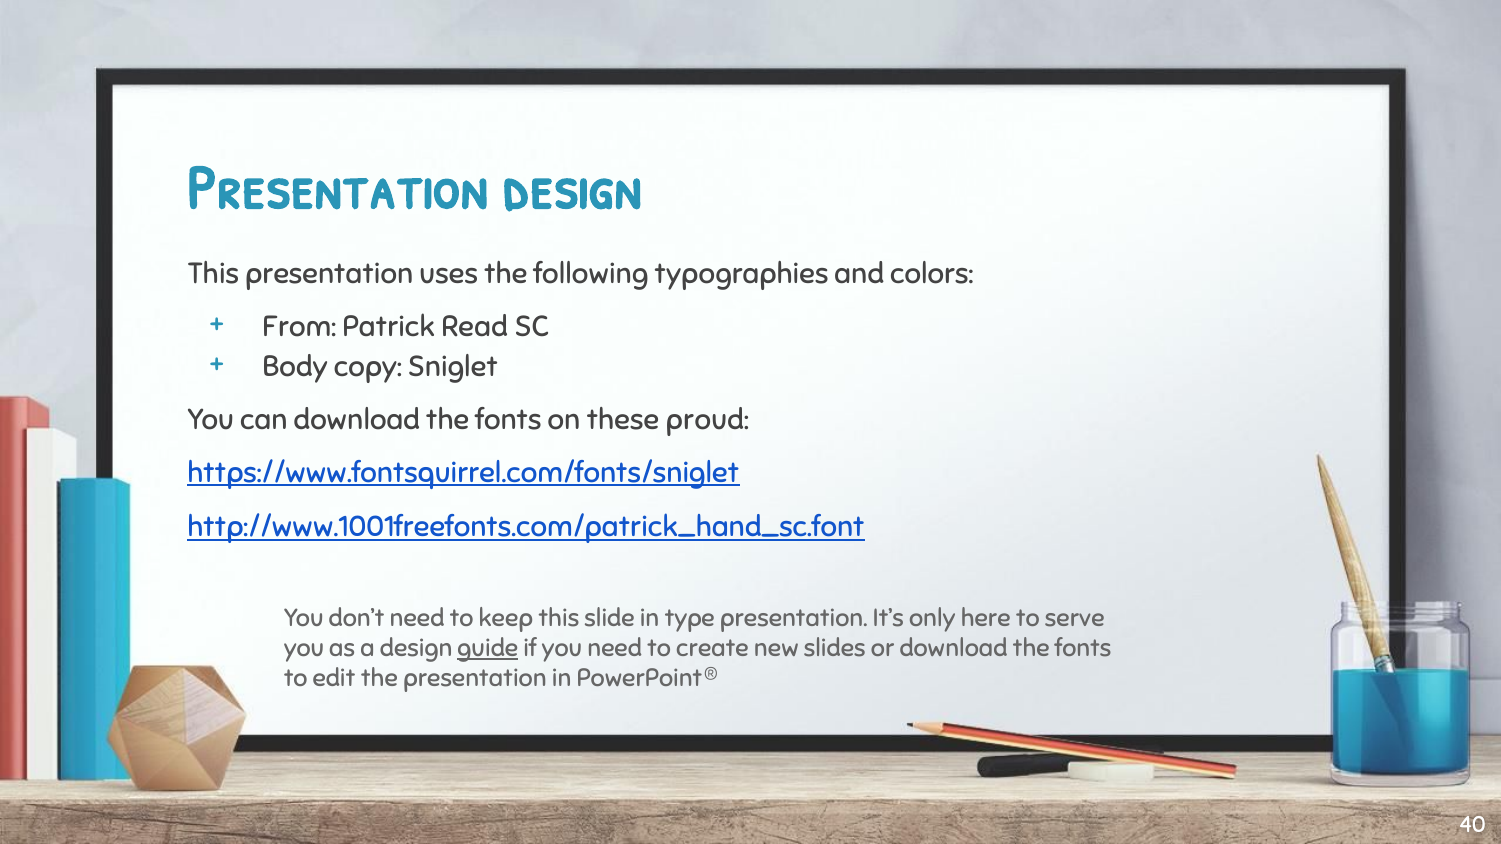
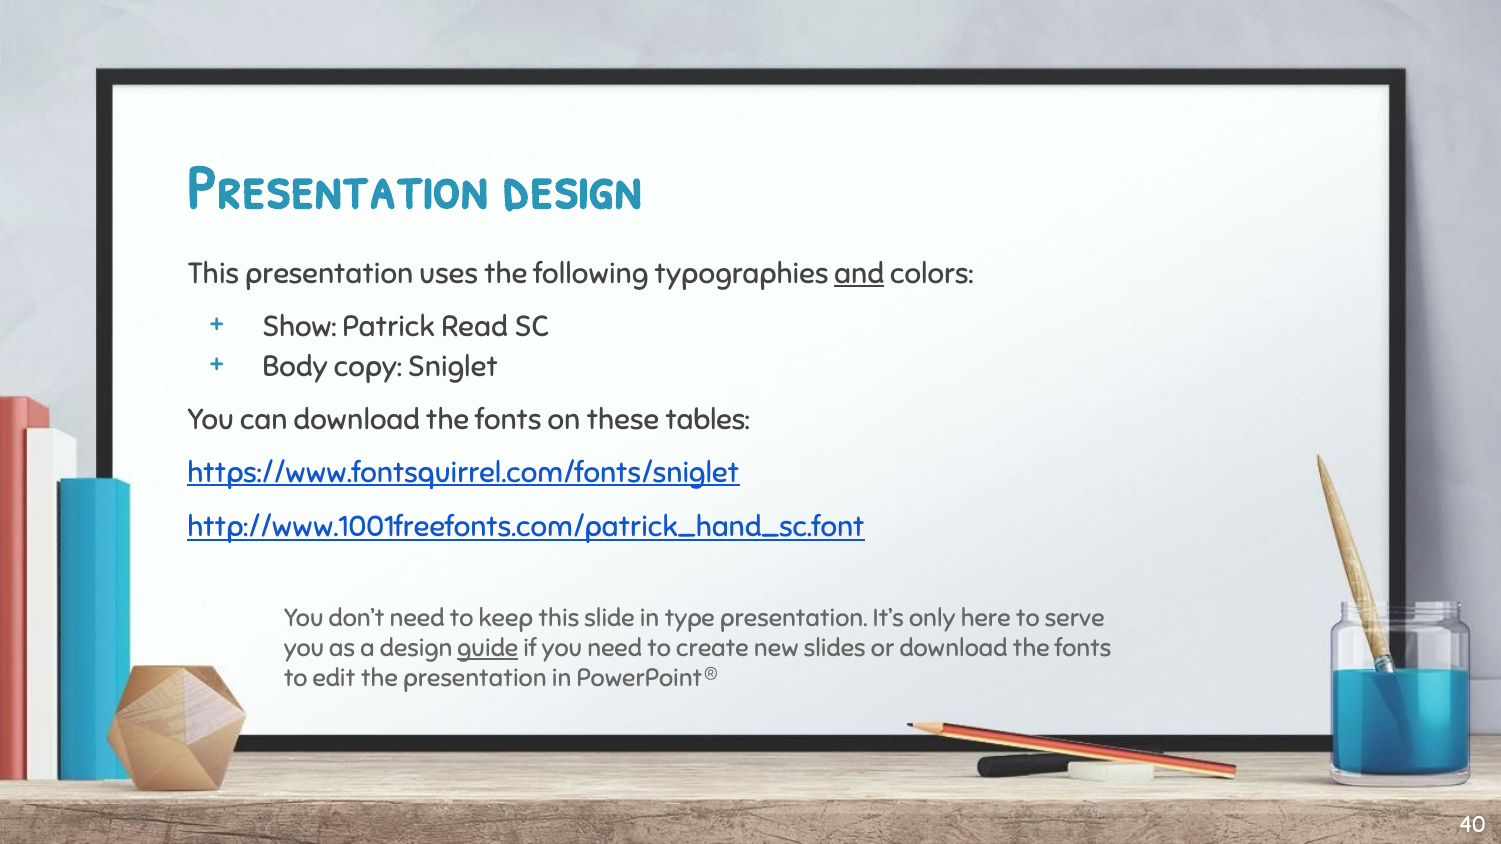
and underline: none -> present (859, 274)
From: From -> Show (299, 327)
proud: proud -> tables (708, 420)
